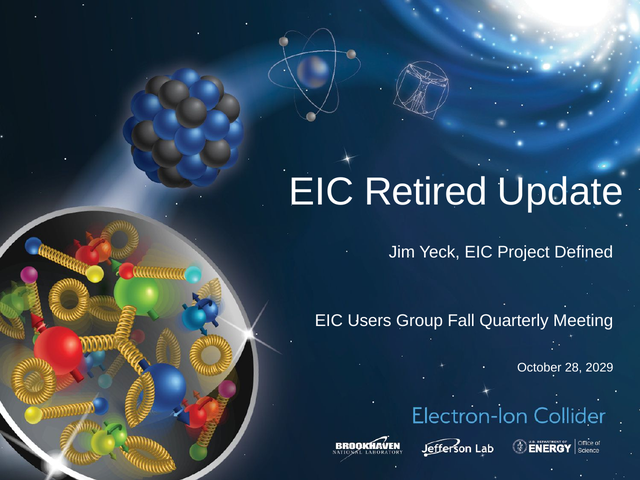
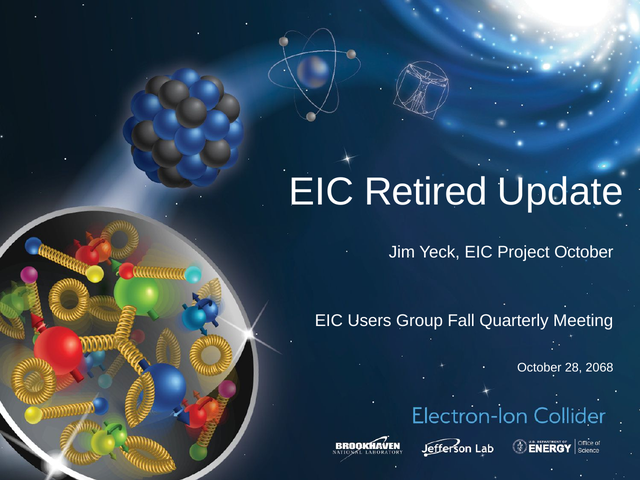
Project Defined: Defined -> October (584, 252)
2029: 2029 -> 2068 (600, 368)
